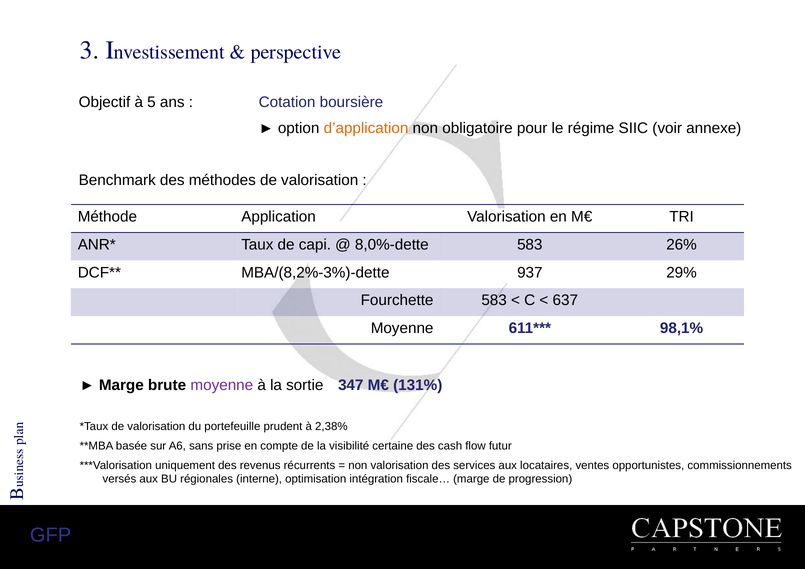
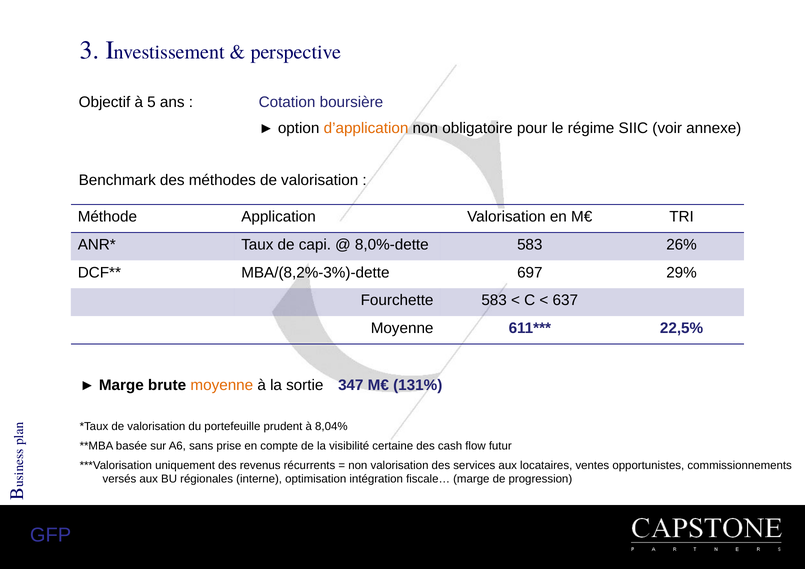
937: 937 -> 697 (530, 273)
98,1%: 98,1% -> 22,5% (682, 328)
moyenne colour: purple -> orange (222, 385)
2,38%: 2,38% -> 8,04% (331, 427)
